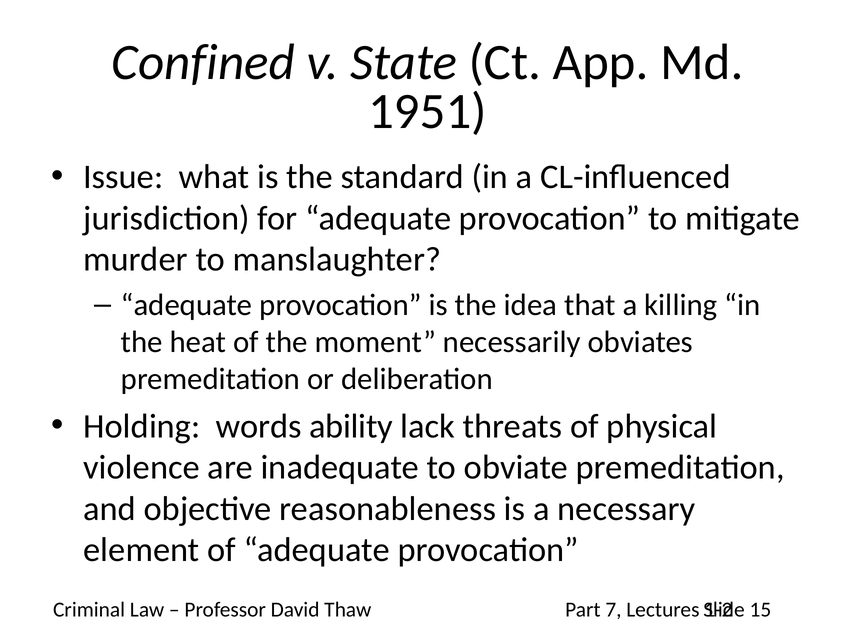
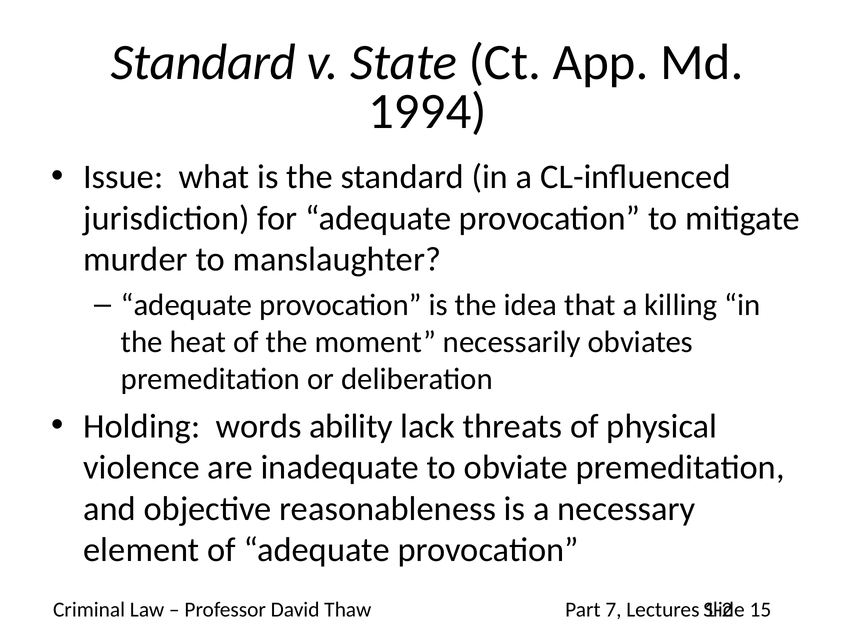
Confined: Confined -> Standard (203, 62)
1951: 1951 -> 1994 (427, 111)
